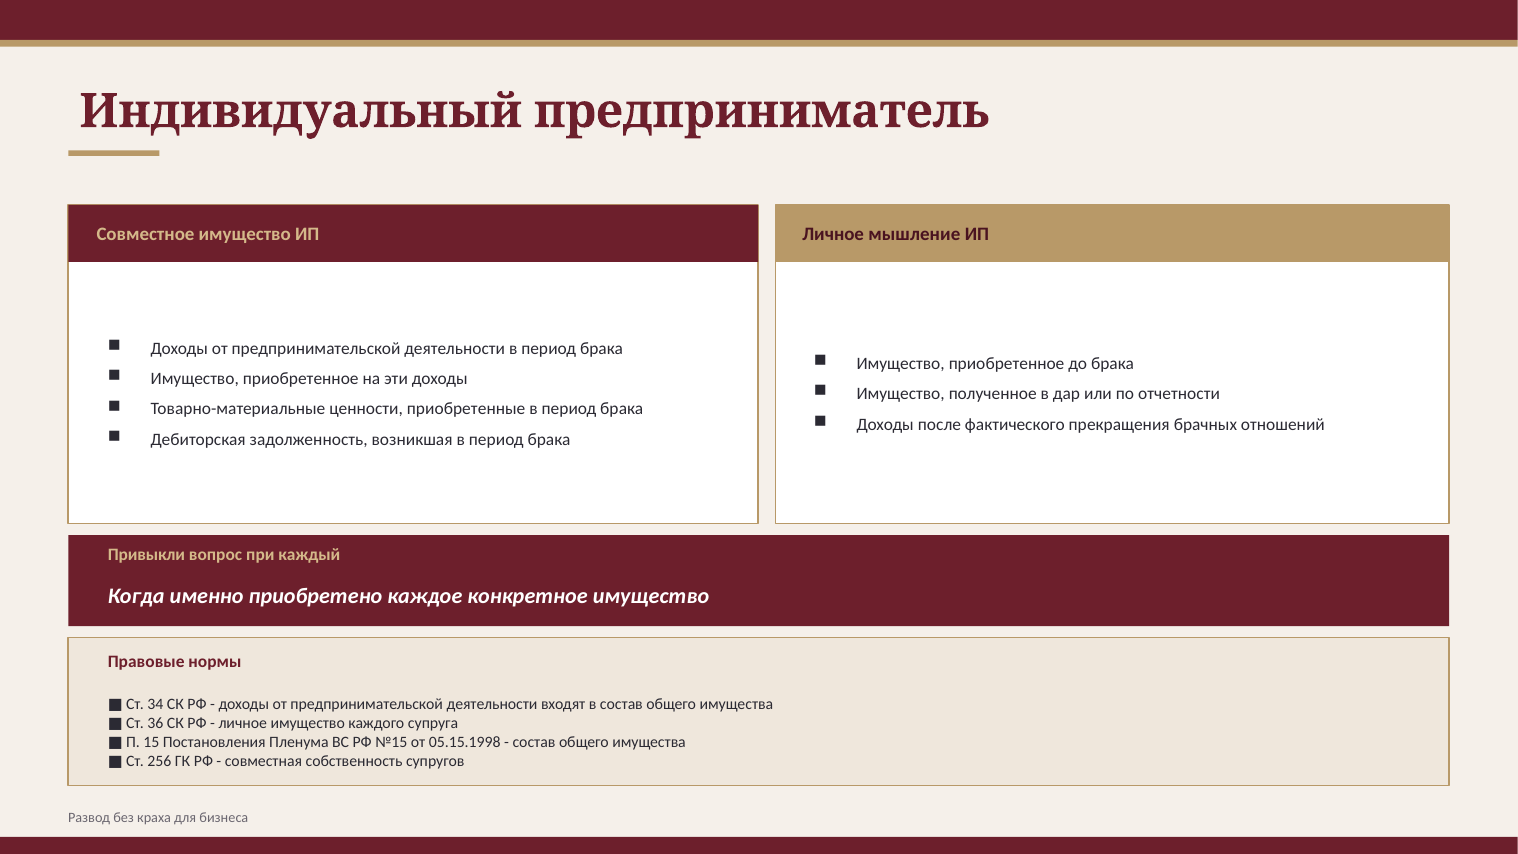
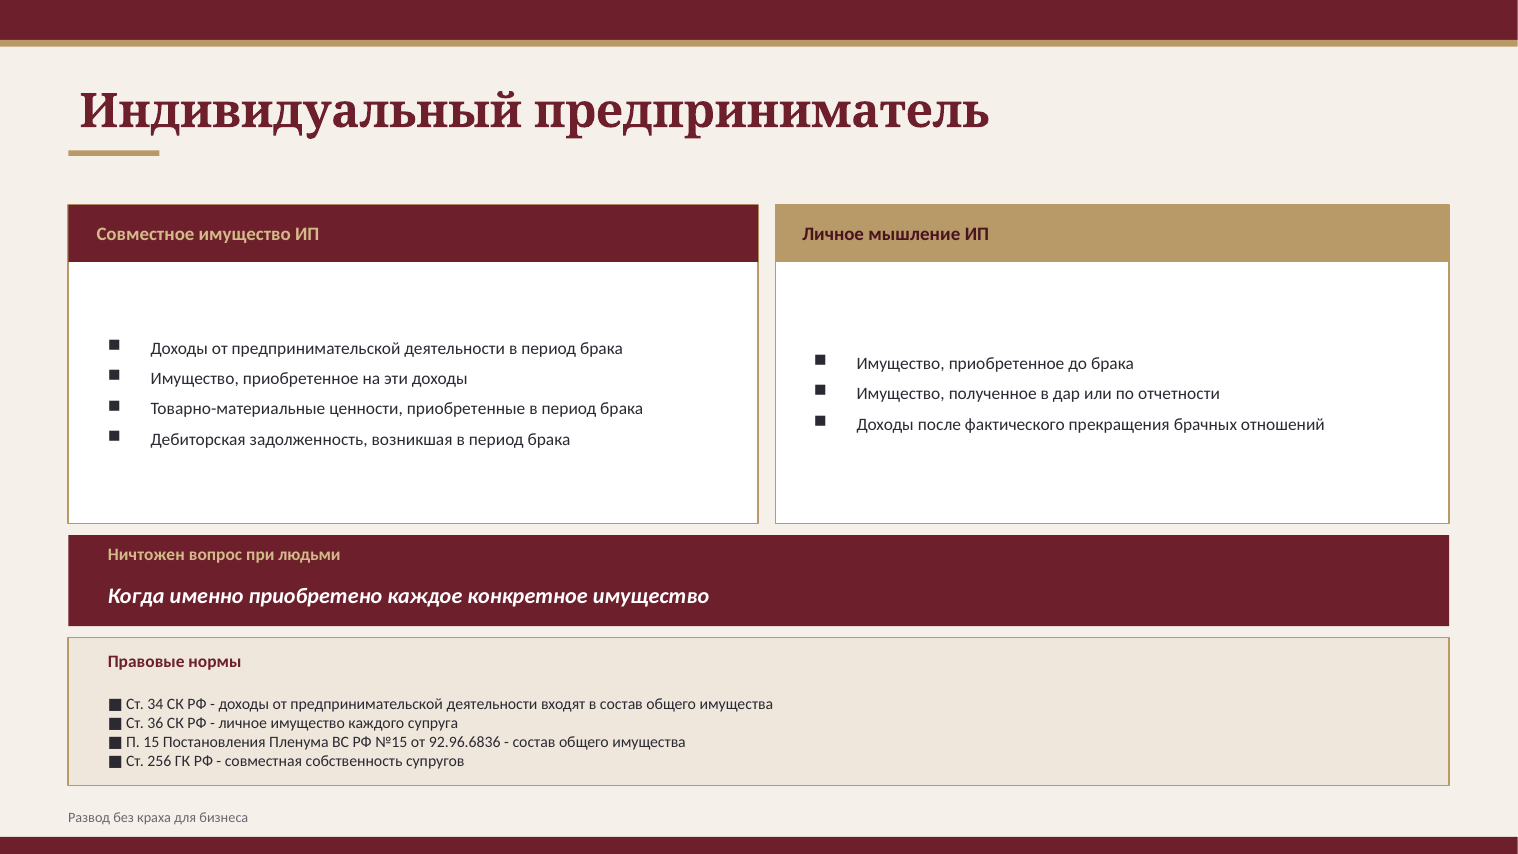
Привыкли: Привыкли -> Ничтожен (146, 554)
каждый: каждый -> людьми (309, 554)
05.15.1998: 05.15.1998 -> 92.96.6836 (465, 742)
